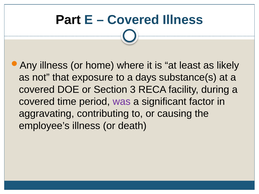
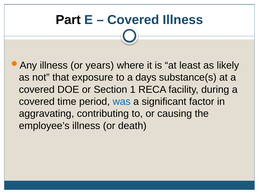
home: home -> years (100, 65)
3: 3 -> 1 (133, 90)
was colour: purple -> blue (122, 102)
